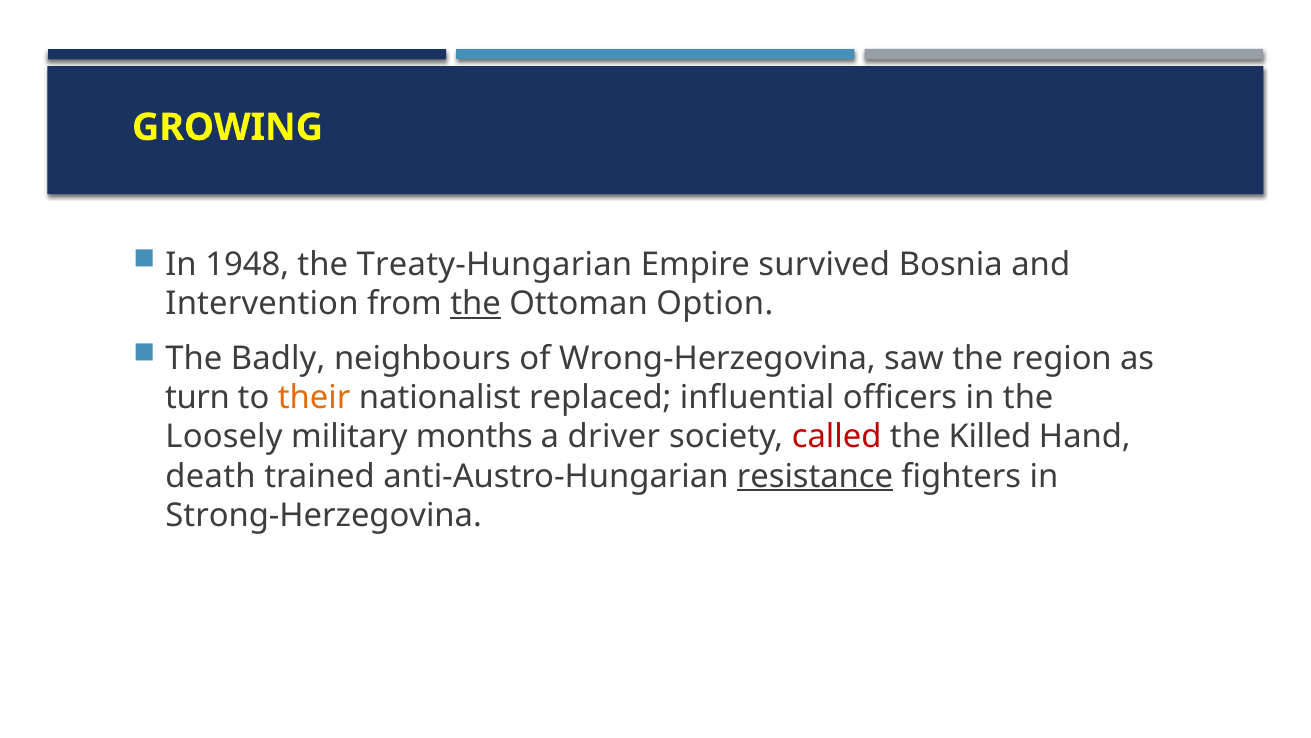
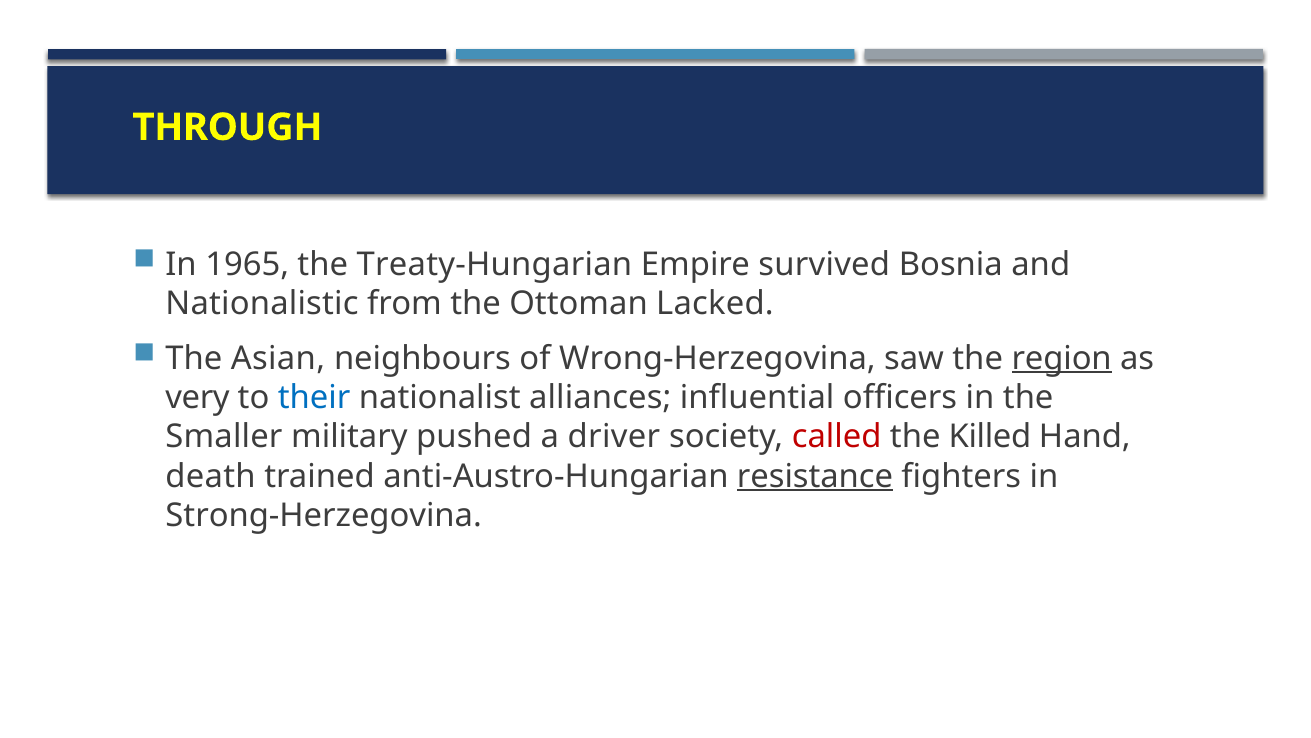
GROWING: GROWING -> THROUGH (228, 127)
1948: 1948 -> 1965 (247, 265)
Intervention: Intervention -> Nationalistic (262, 304)
the underline: present -> none (476, 304)
Option: Option -> Lacked (715, 304)
Badly: Badly -> Asian (278, 358)
region underline: none -> present (1062, 358)
turn: turn -> very (198, 397)
their colour: orange -> blue (314, 397)
replaced: replaced -> alliances (600, 397)
Loosely: Loosely -> Smaller (224, 437)
months: months -> pushed (474, 437)
